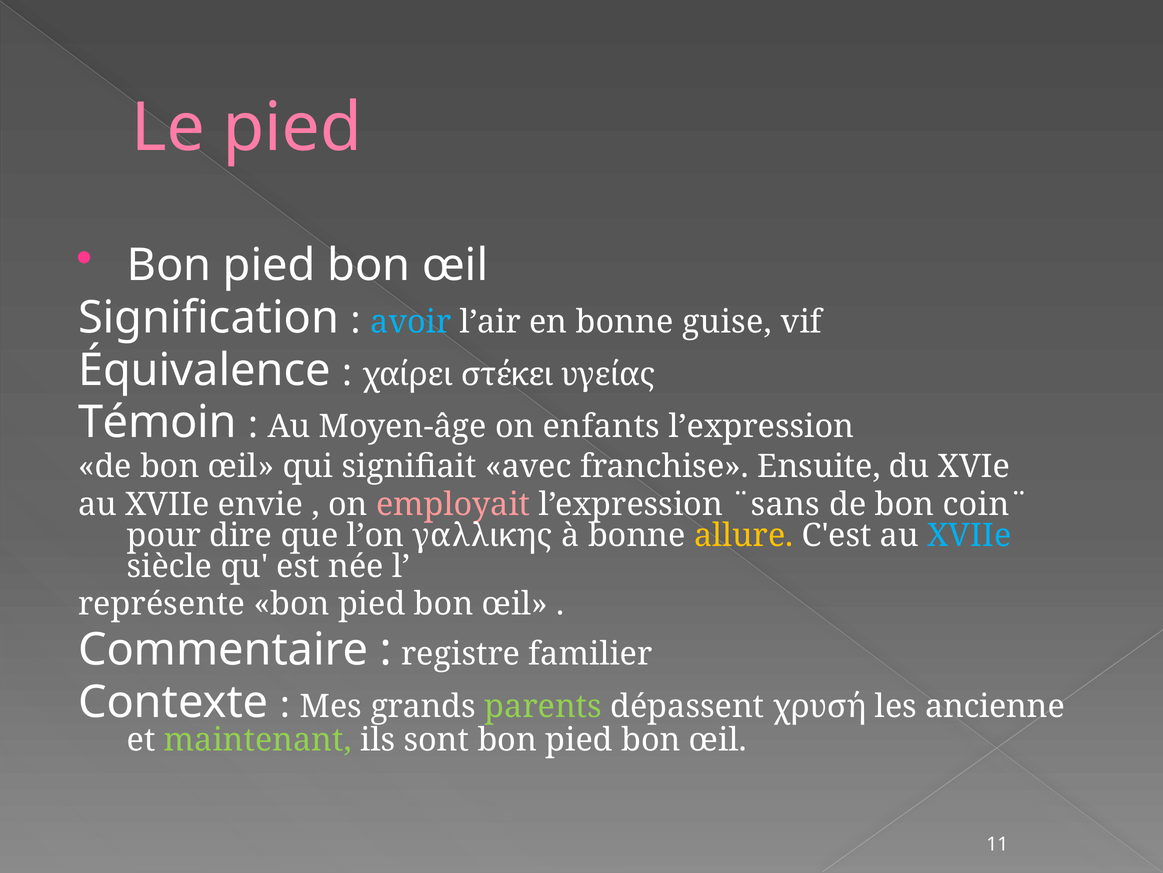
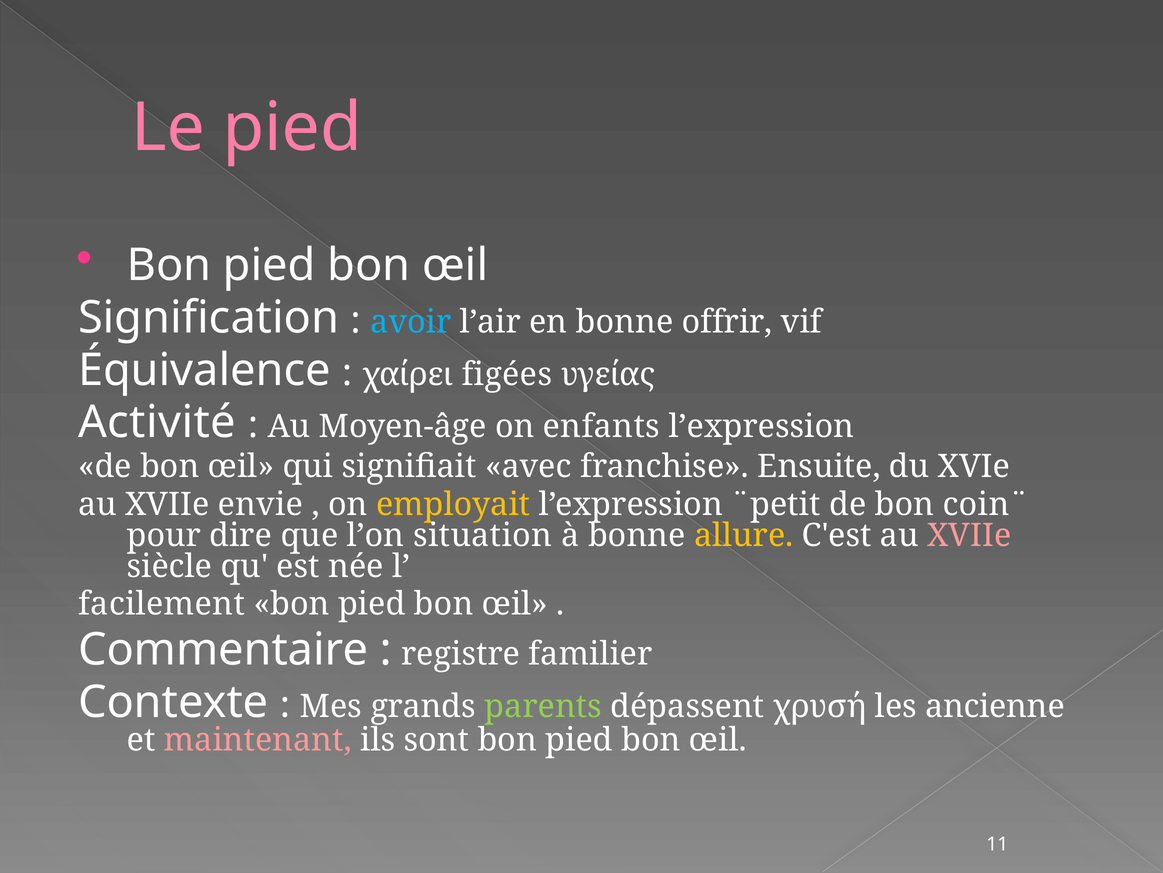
guise: guise -> offrir (727, 322)
στέκει: στέκει -> figées (507, 374)
Témoin: Témoin -> Activité (157, 422)
employait colour: pink -> yellow (453, 504)
¨sans: ¨sans -> ¨petit (776, 504)
γαλλικης: γαλλικης -> situation (483, 535)
XVIIe colour: light blue -> pink (969, 535)
représente: représente -> facilement (162, 603)
maintenant colour: light green -> pink (258, 739)
